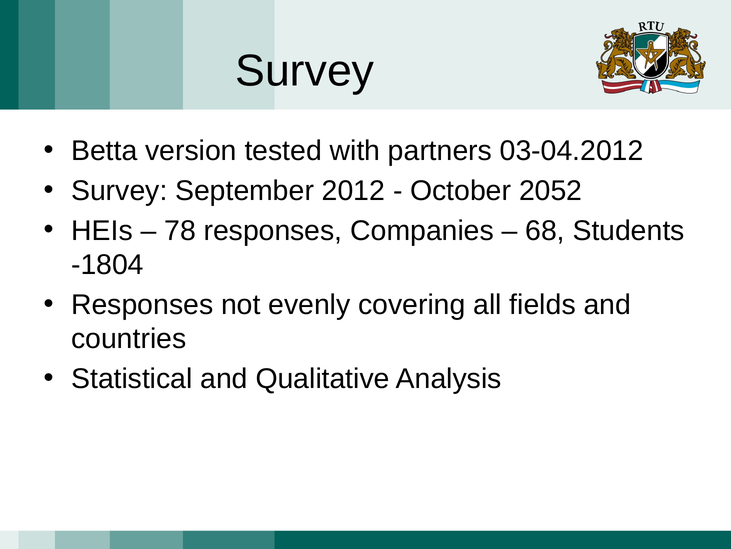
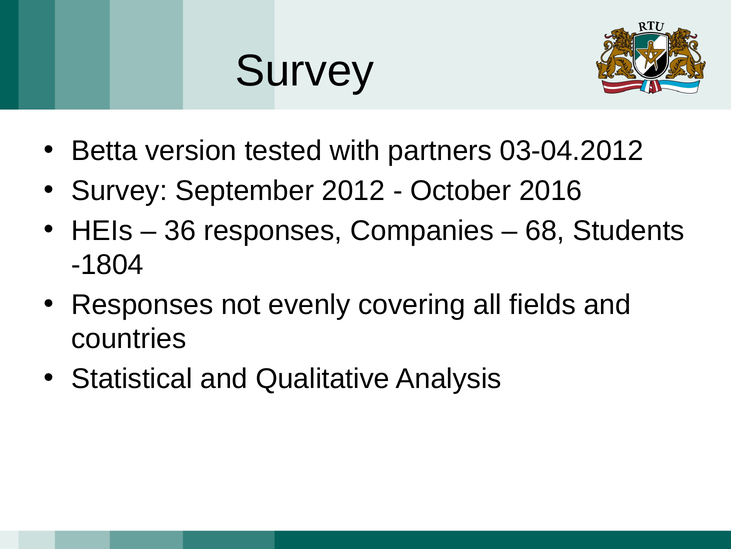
2052: 2052 -> 2016 (551, 190)
78: 78 -> 36 (180, 230)
